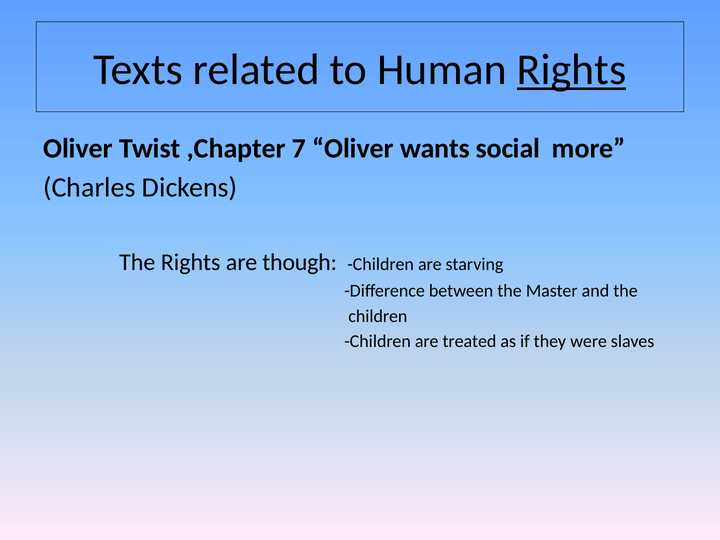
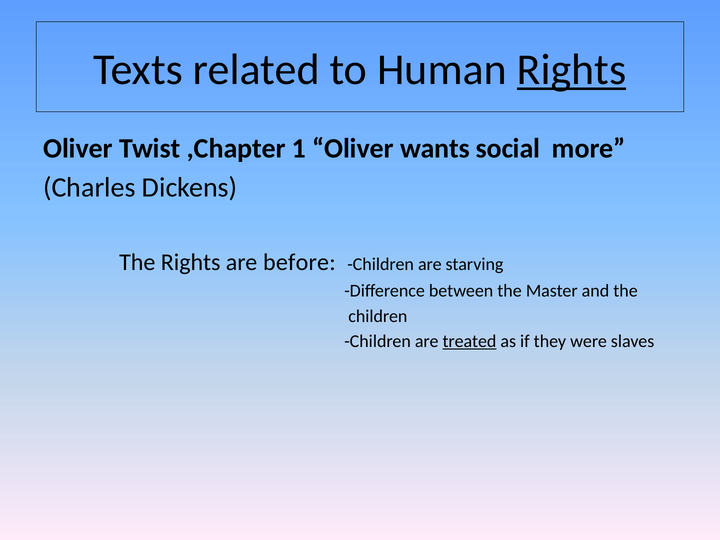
7: 7 -> 1 (299, 148)
though: though -> before (299, 263)
treated underline: none -> present (469, 341)
